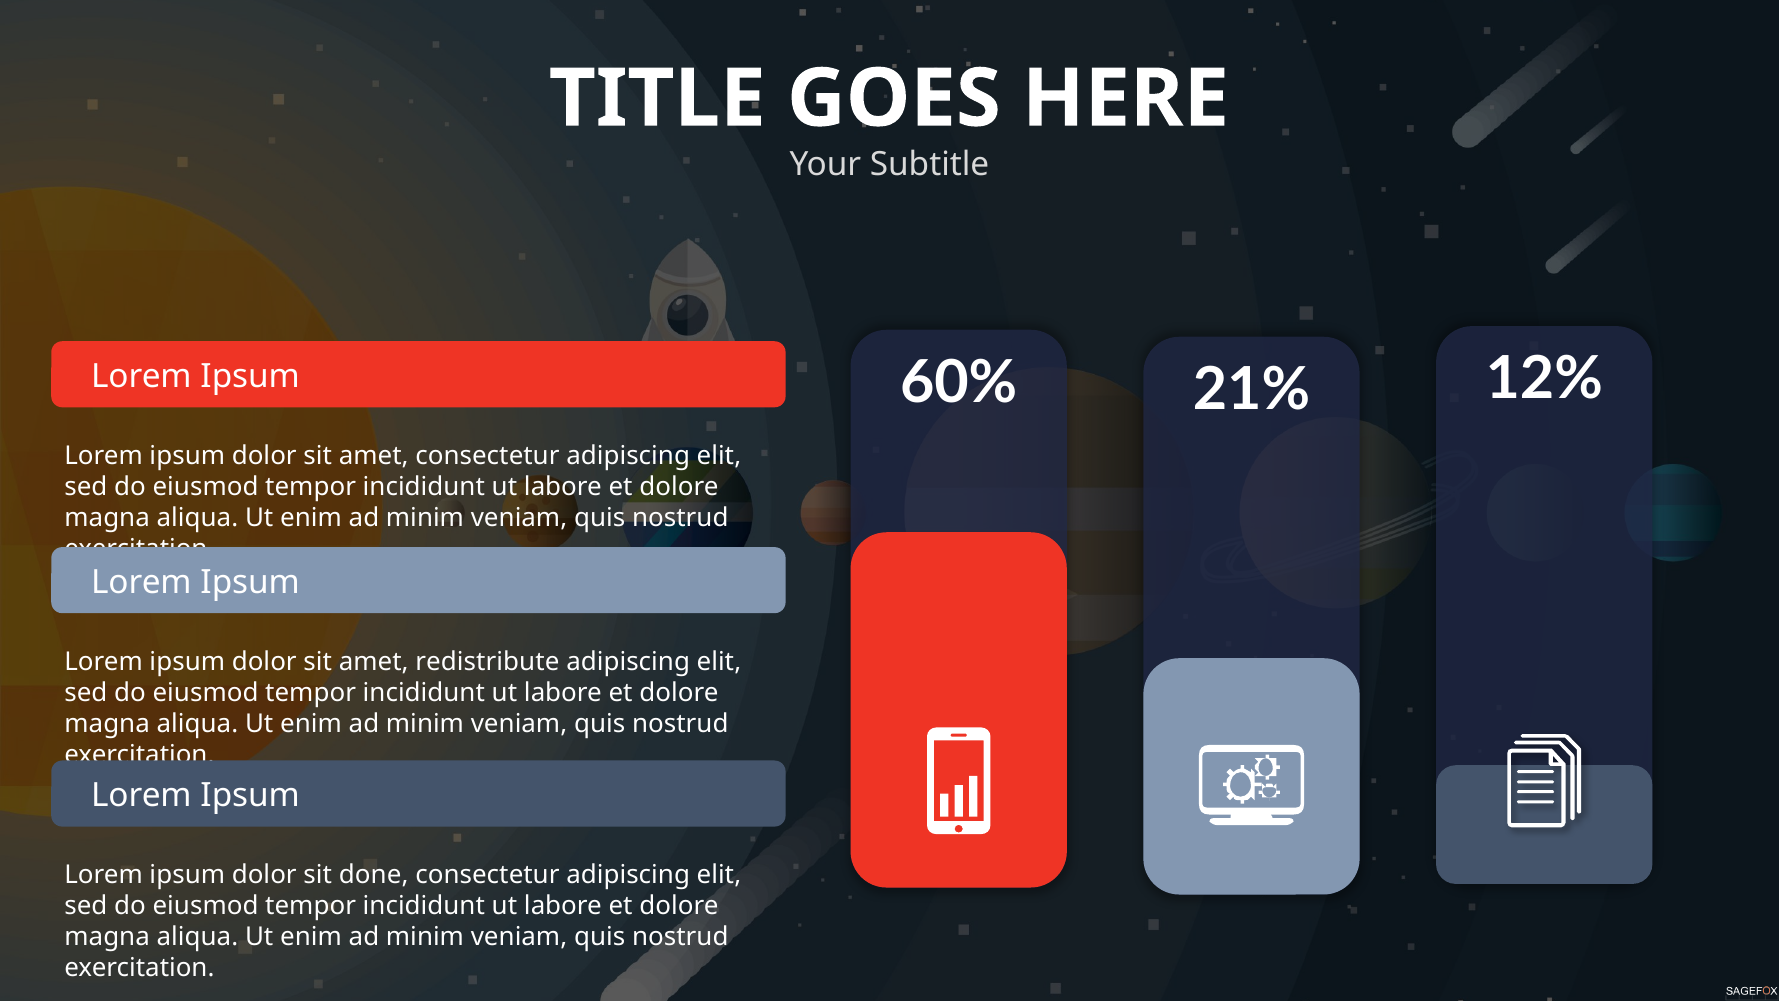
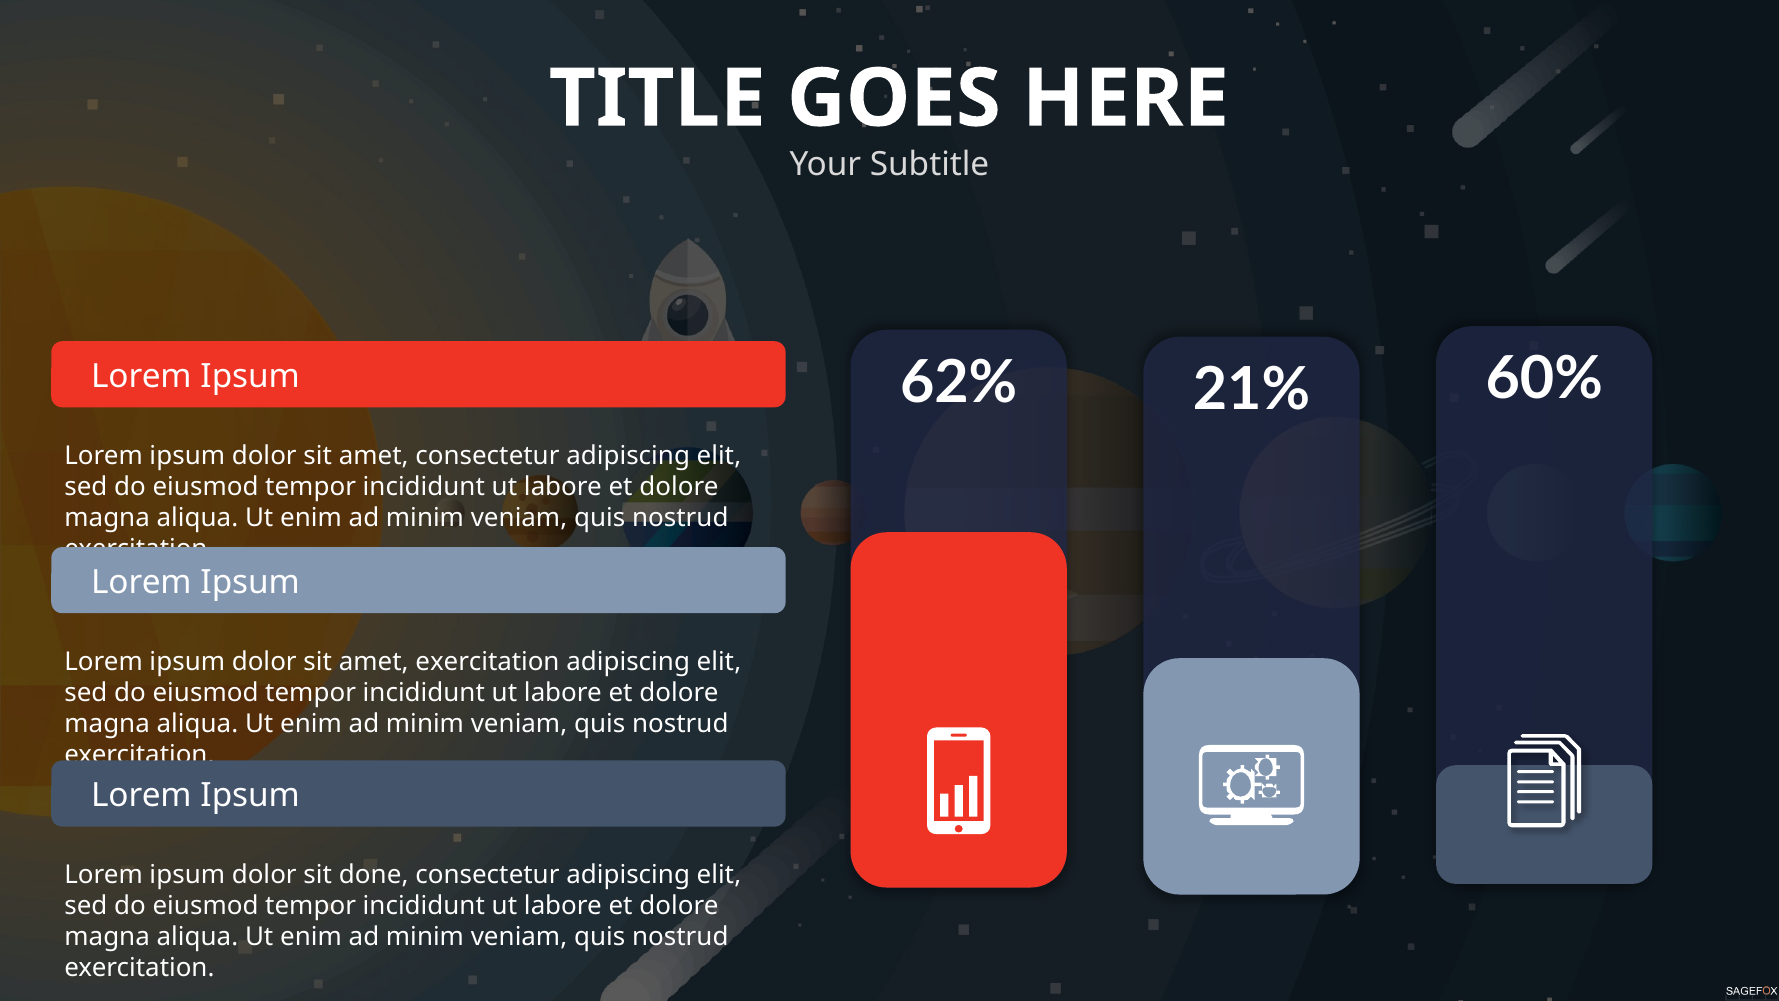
12%: 12% -> 60% (1544, 379)
60%: 60% -> 62% (959, 383)
amet redistribute: redistribute -> exercitation (487, 661)
